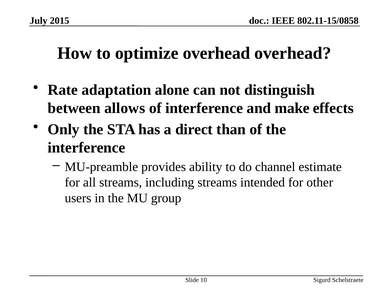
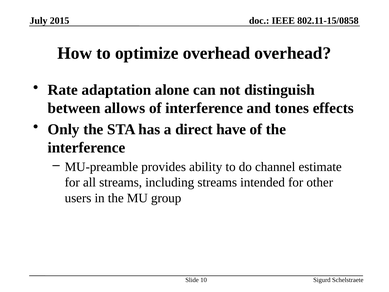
make: make -> tones (292, 108)
than: than -> have (231, 129)
